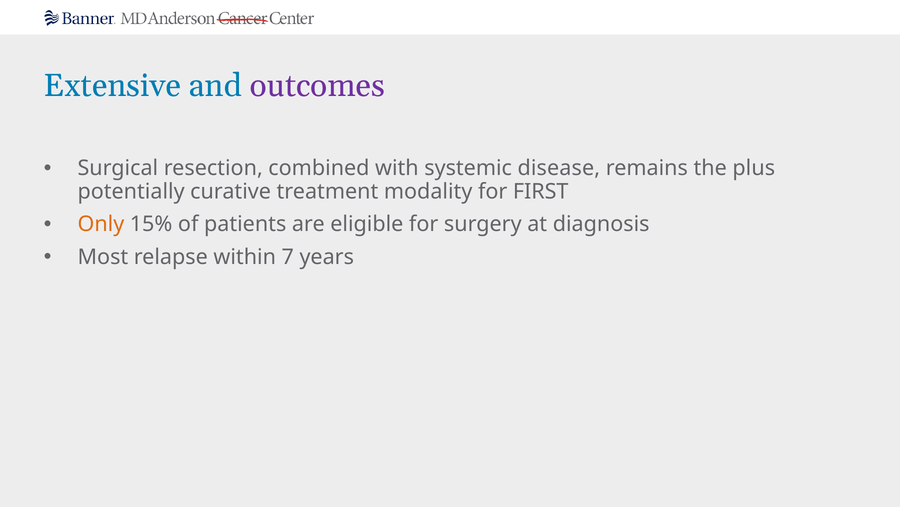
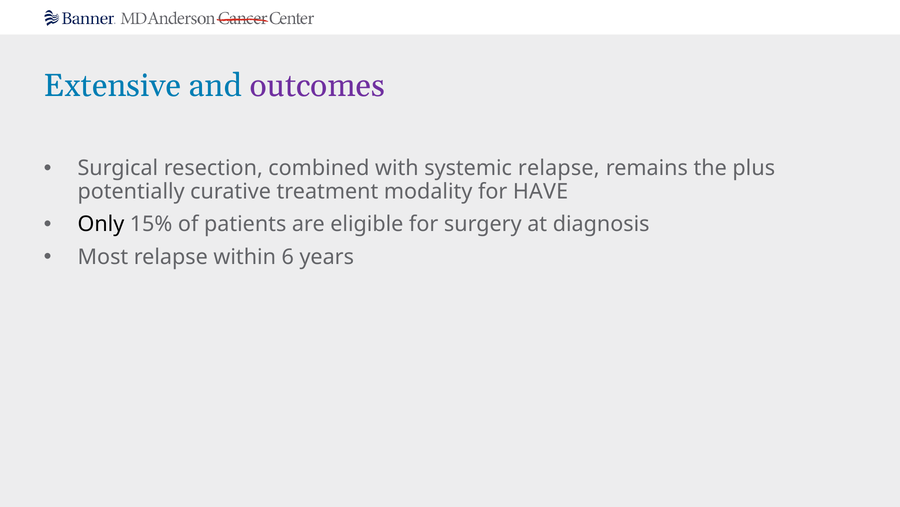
systemic disease: disease -> relapse (559, 168)
FIRST: FIRST -> HAVE (541, 191)
Only colour: orange -> black (101, 224)
7: 7 -> 6 (288, 257)
